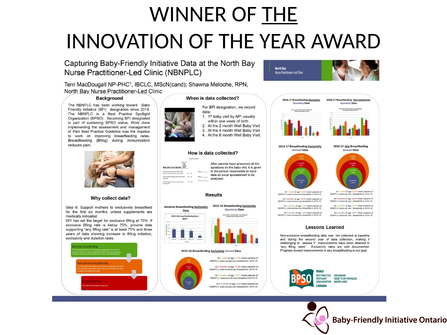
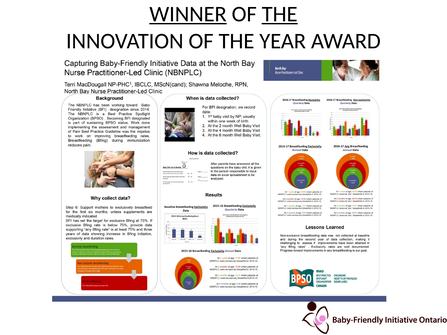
WINNER underline: none -> present (188, 14)
